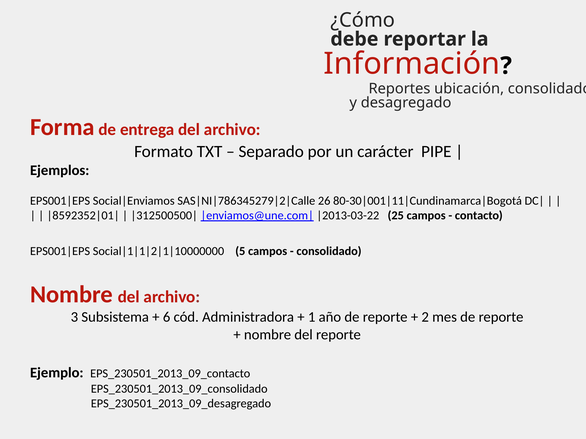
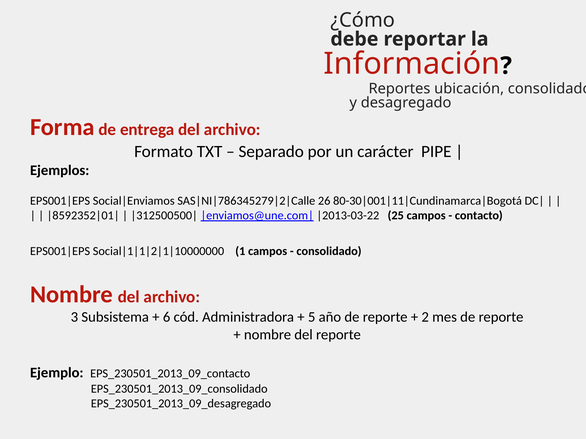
5: 5 -> 1 (240, 251)
1: 1 -> 5 (312, 317)
